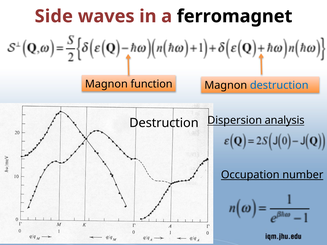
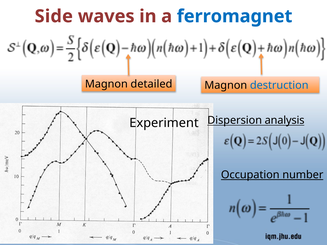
ferromagnet colour: black -> blue (235, 16)
function: function -> detailed (151, 84)
Destruction: Destruction -> Experiment (164, 123)
